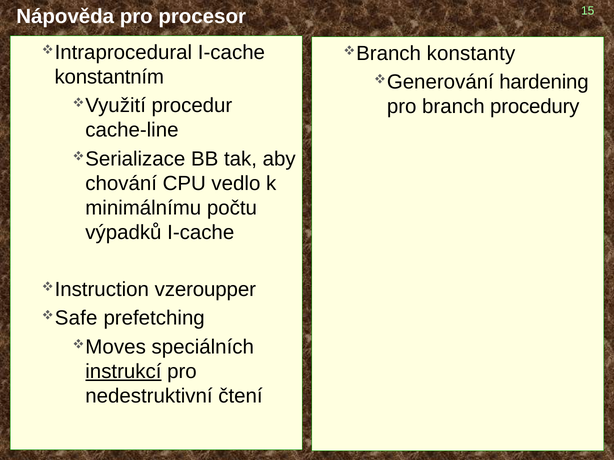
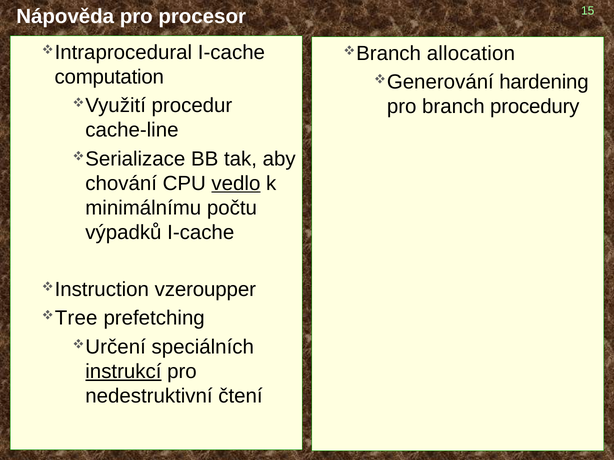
konstanty: konstanty -> allocation (471, 54)
konstantním: konstantním -> computation (109, 77)
vedlo underline: none -> present (236, 184)
Safe: Safe -> Tree (76, 319)
Moves: Moves -> Určení (116, 347)
